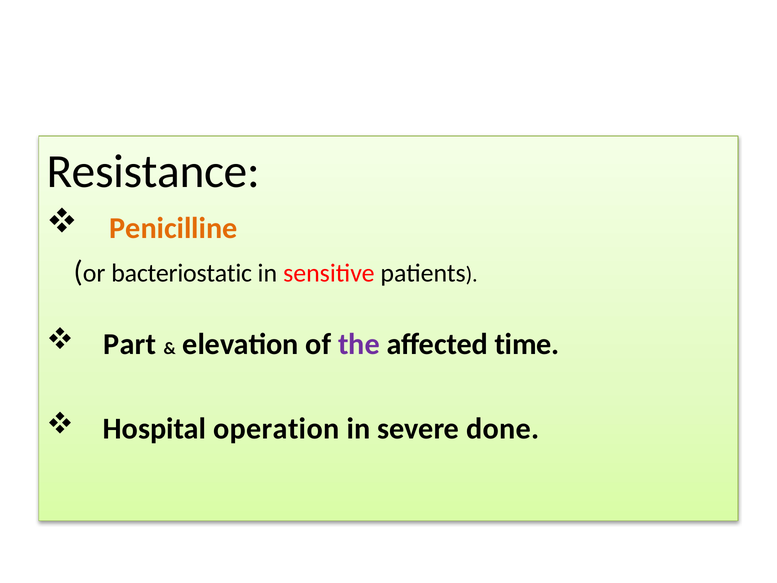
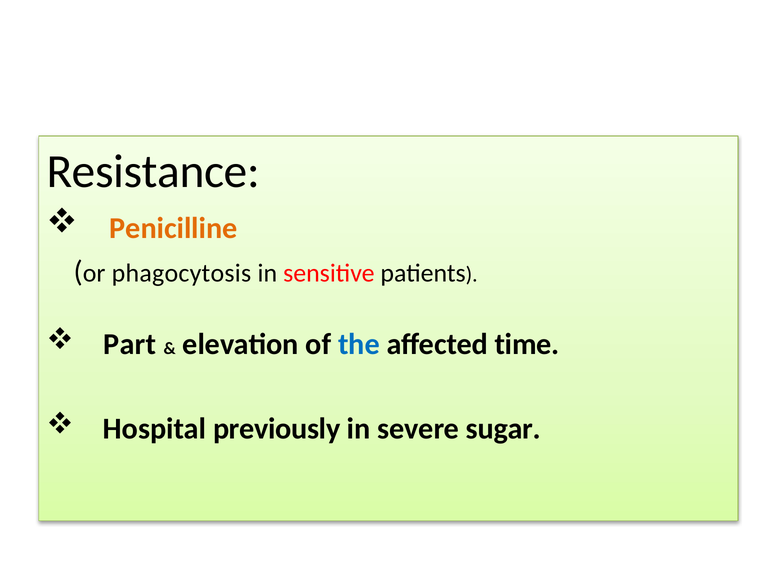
bacteriostatic: bacteriostatic -> phagocytosis (181, 273)
the colour: purple -> blue (359, 344)
operation: operation -> previously (277, 429)
done: done -> sugar (503, 429)
